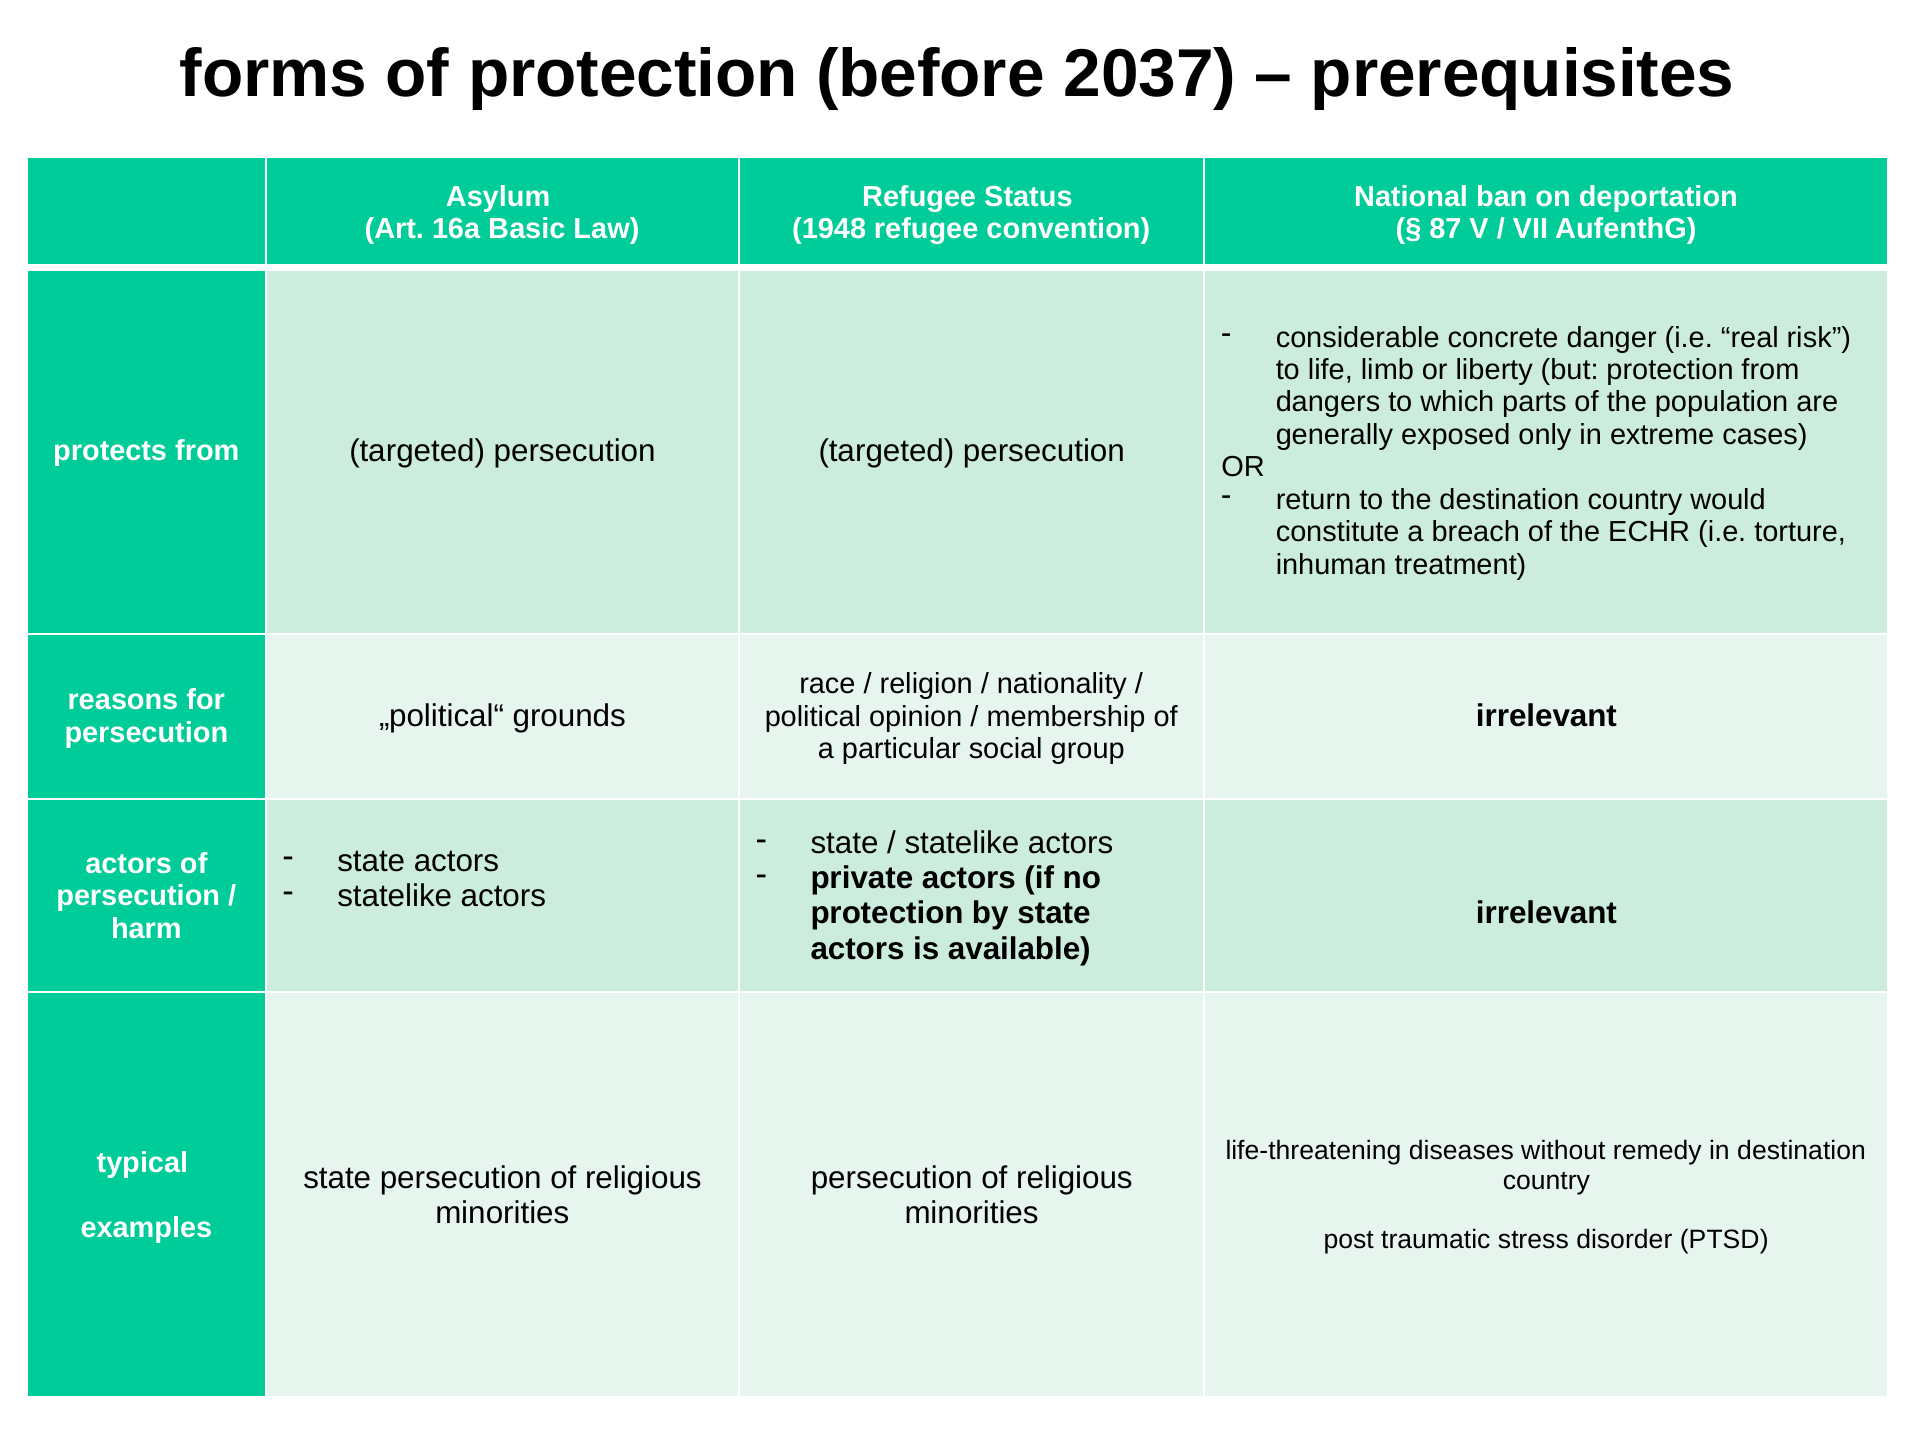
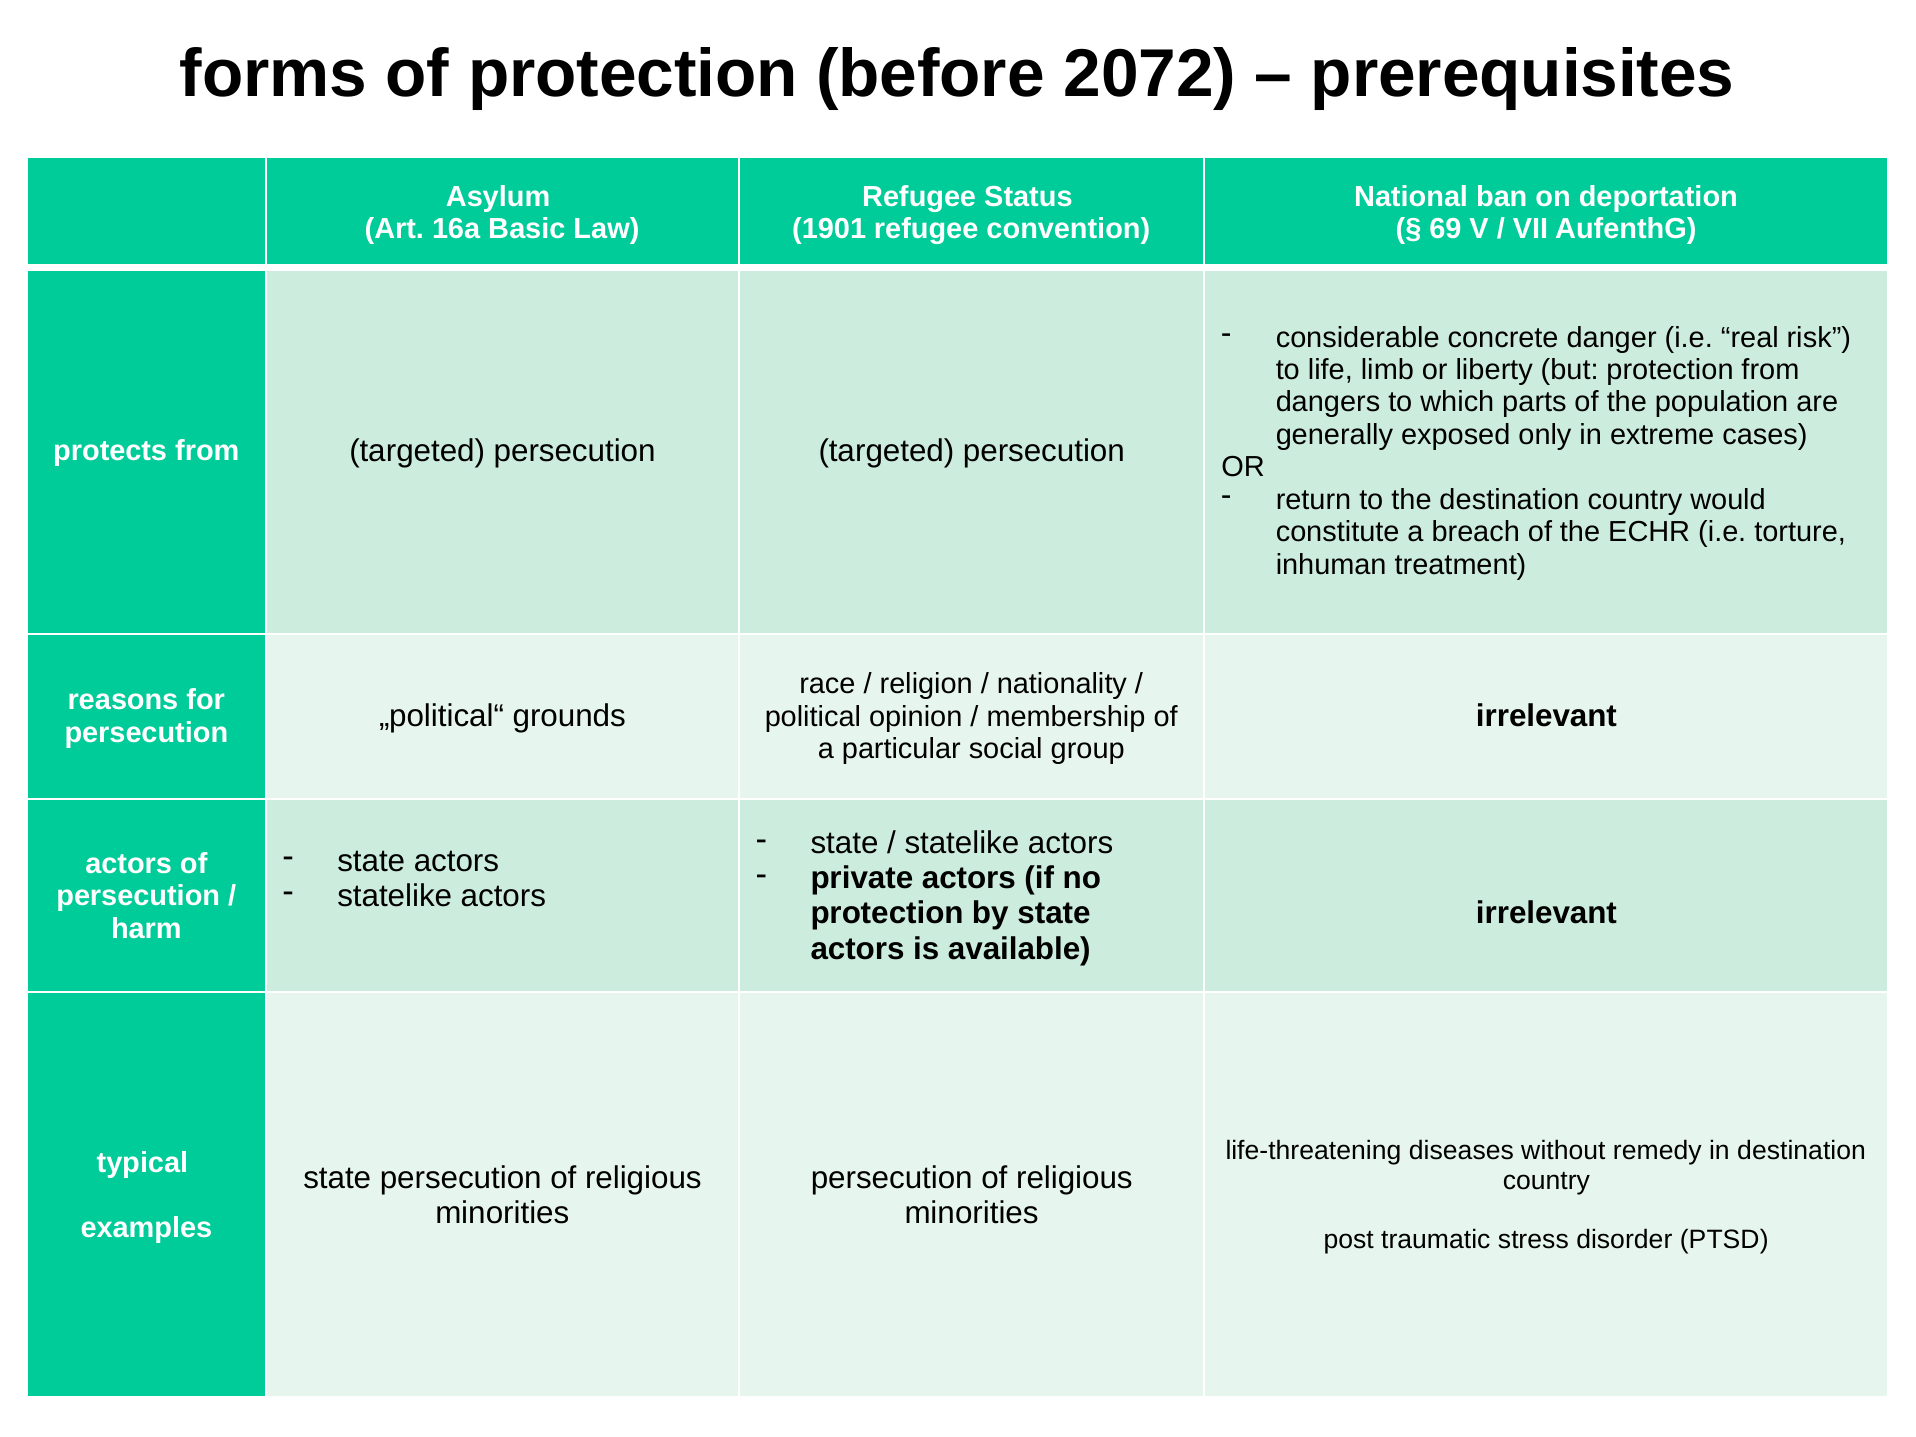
2037: 2037 -> 2072 (1150, 74)
1948: 1948 -> 1901 (829, 229)
87: 87 -> 69 (1445, 229)
